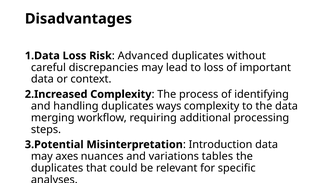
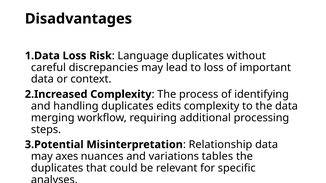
Advanced: Advanced -> Language (143, 56)
ways: ways -> edits (169, 106)
Introduction: Introduction -> Relationship (220, 145)
